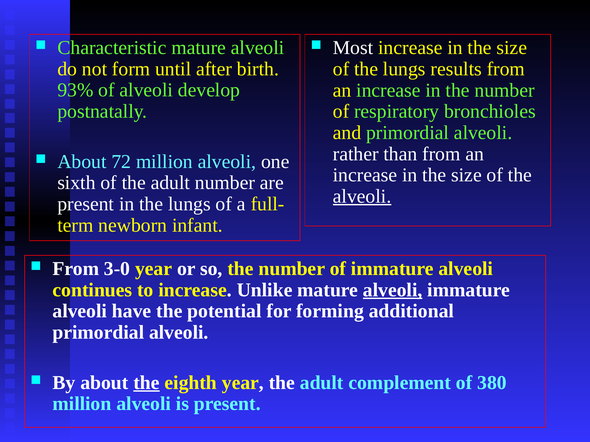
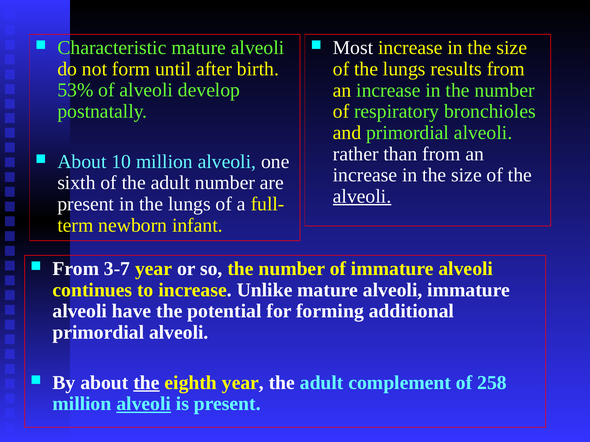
93%: 93% -> 53% (75, 90)
72: 72 -> 10 (121, 162)
3-0: 3-0 -> 3-7 (117, 269)
alveoli underline: present -> none (393, 290)
380: 380 -> 258 (492, 383)
alveoli underline: none -> present (144, 404)
